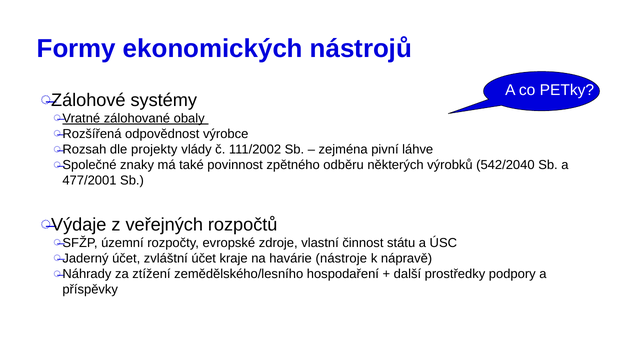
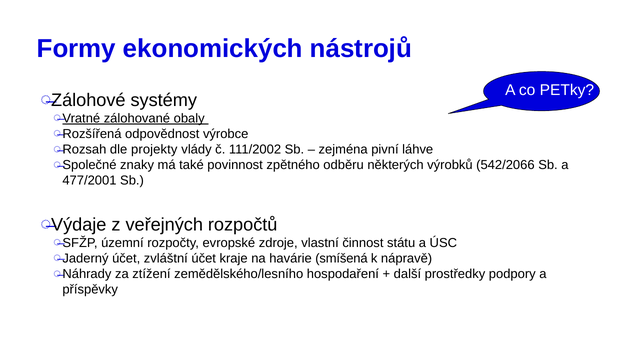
542/2040: 542/2040 -> 542/2066 (505, 165)
nástroje: nástroje -> smíšená (341, 258)
